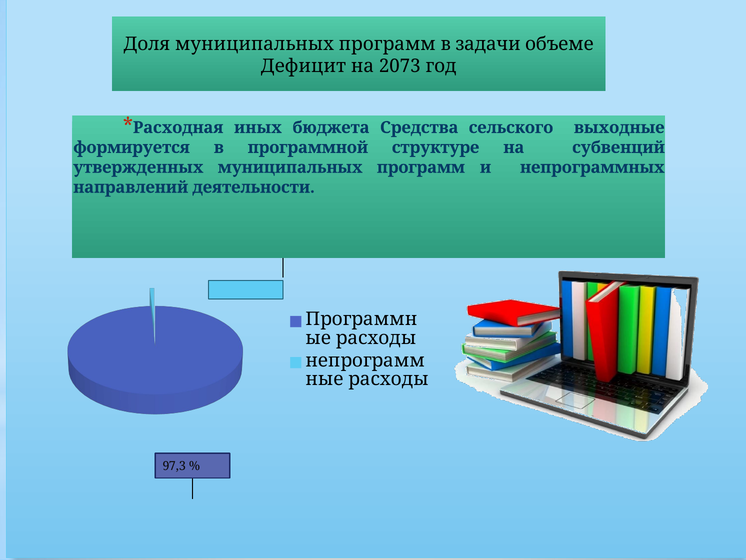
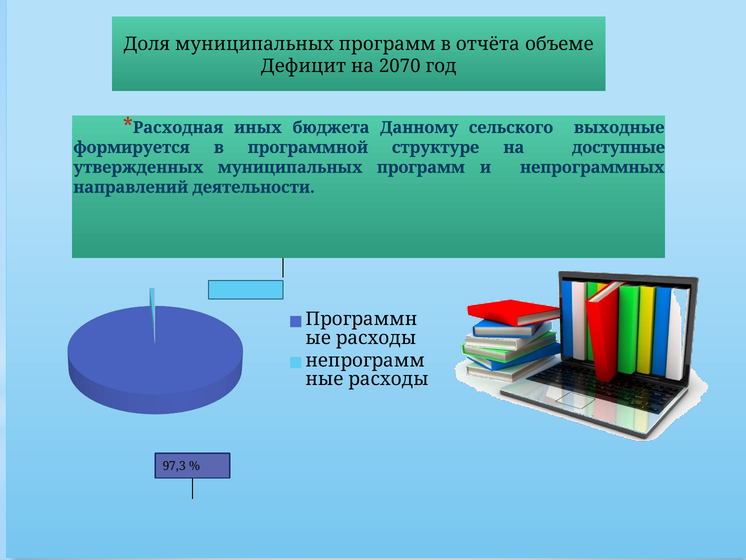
задачи: задачи -> отчёта (488, 44)
2073: 2073 -> 2070 (400, 66)
Средства: Средства -> Данному (419, 127)
субвенций: субвенций -> доступные (619, 147)
